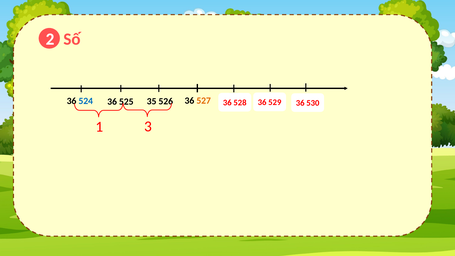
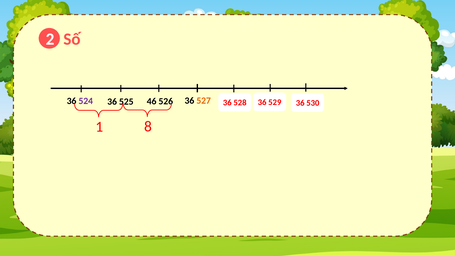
524 colour: blue -> purple (86, 101)
35: 35 -> 46 (152, 101)
3: 3 -> 8 (148, 126)
